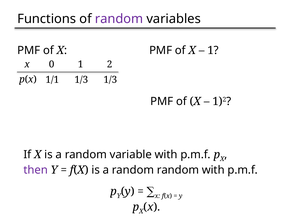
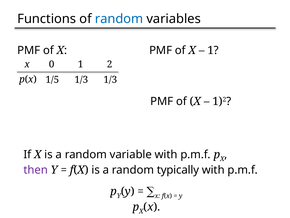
random colour: purple -> blue (119, 19)
1/1: 1/1 -> 1/5 (52, 80)
random random: random -> typically (178, 170)
